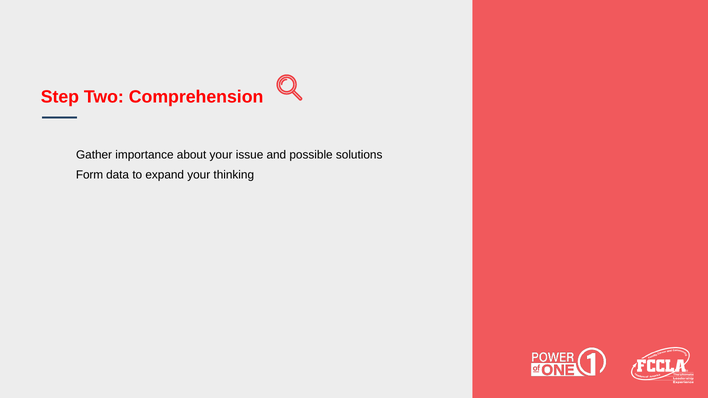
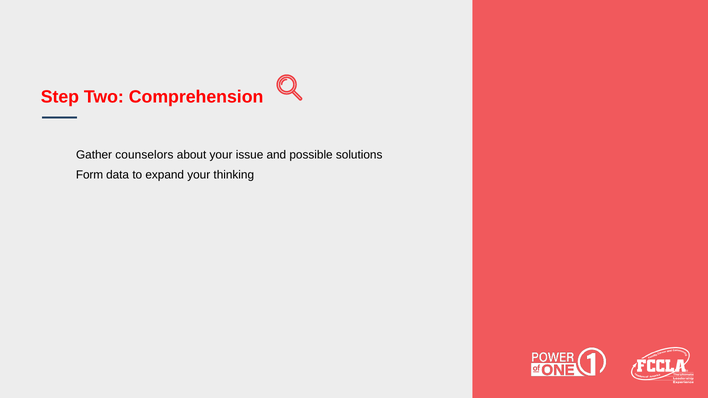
importance: importance -> counselors (144, 155)
